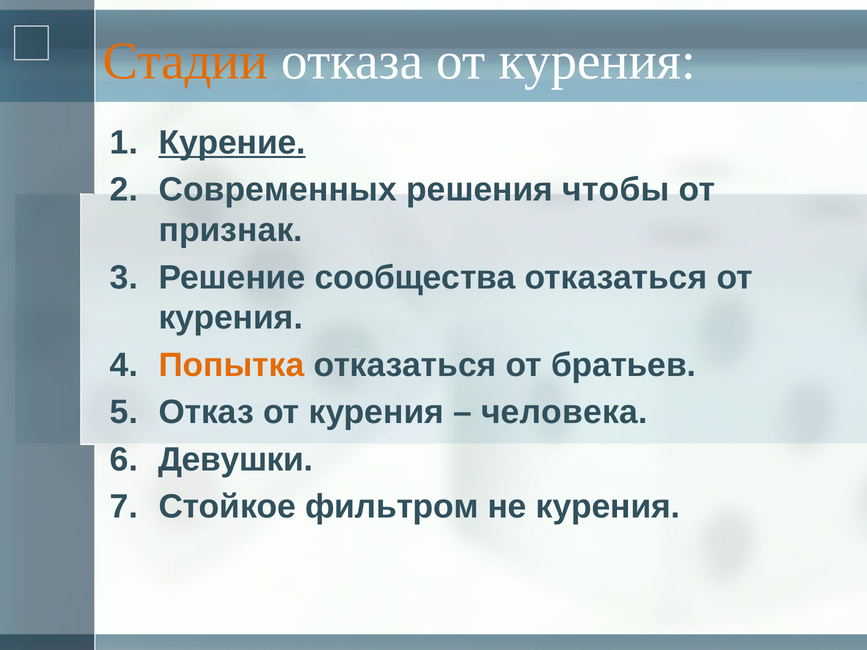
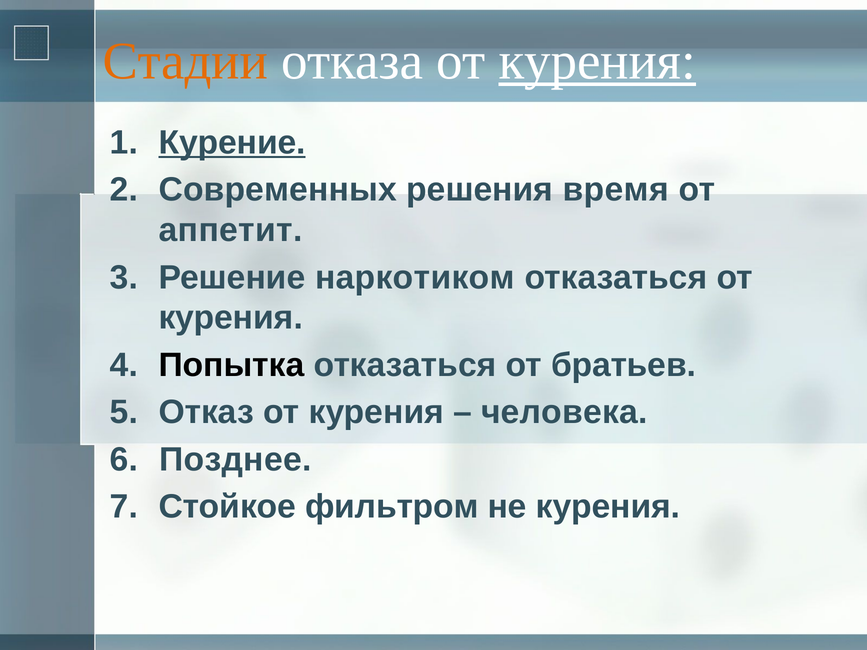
курения underline: none -> present (597, 61)
чтобы: чтобы -> время (616, 190)
признак: признак -> аппетит (231, 230)
сообщества: сообщества -> наркотиком (415, 278)
Попытка colour: orange -> black (232, 365)
Девушки: Девушки -> Позднее (235, 460)
